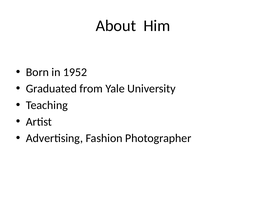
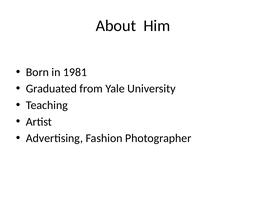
1952: 1952 -> 1981 (75, 72)
